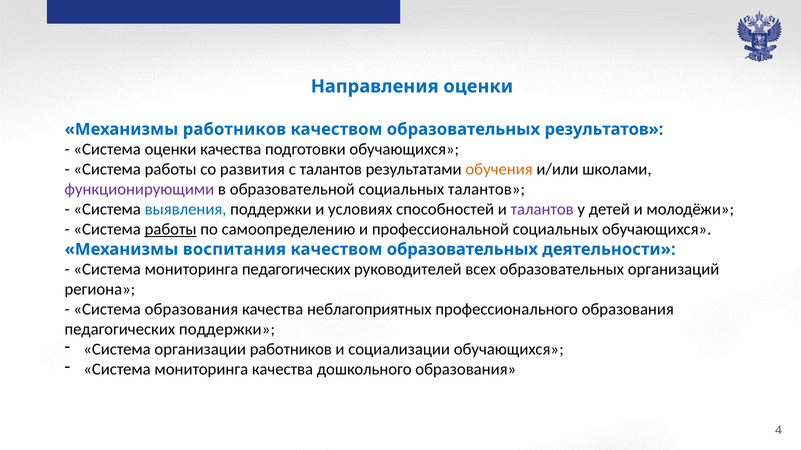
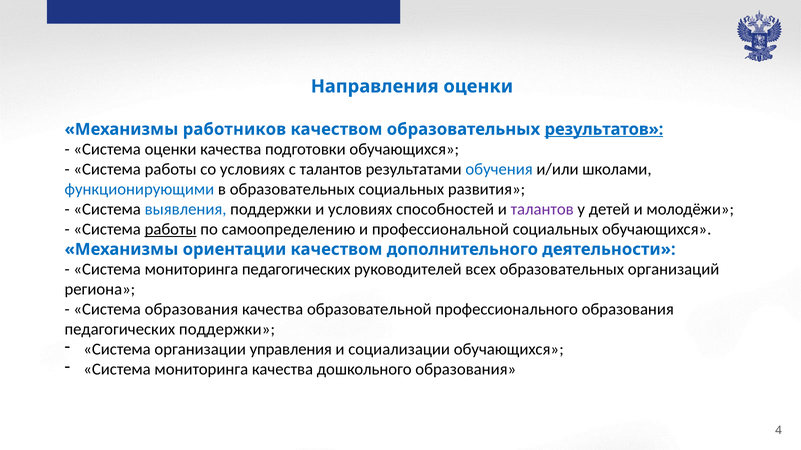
результатов underline: none -> present (604, 129)
со развития: развития -> условиях (252, 170)
обучения colour: orange -> blue (499, 170)
функционирующими colour: purple -> blue (139, 190)
в образовательной: образовательной -> образовательных (292, 190)
социальных талантов: талантов -> развития (487, 190)
воспитания: воспитания -> ориентации (235, 250)
образовательных: образовательных -> дополнительного (462, 250)
неблагоприятных: неблагоприятных -> образовательной (369, 310)
организации работников: работников -> управления (291, 350)
